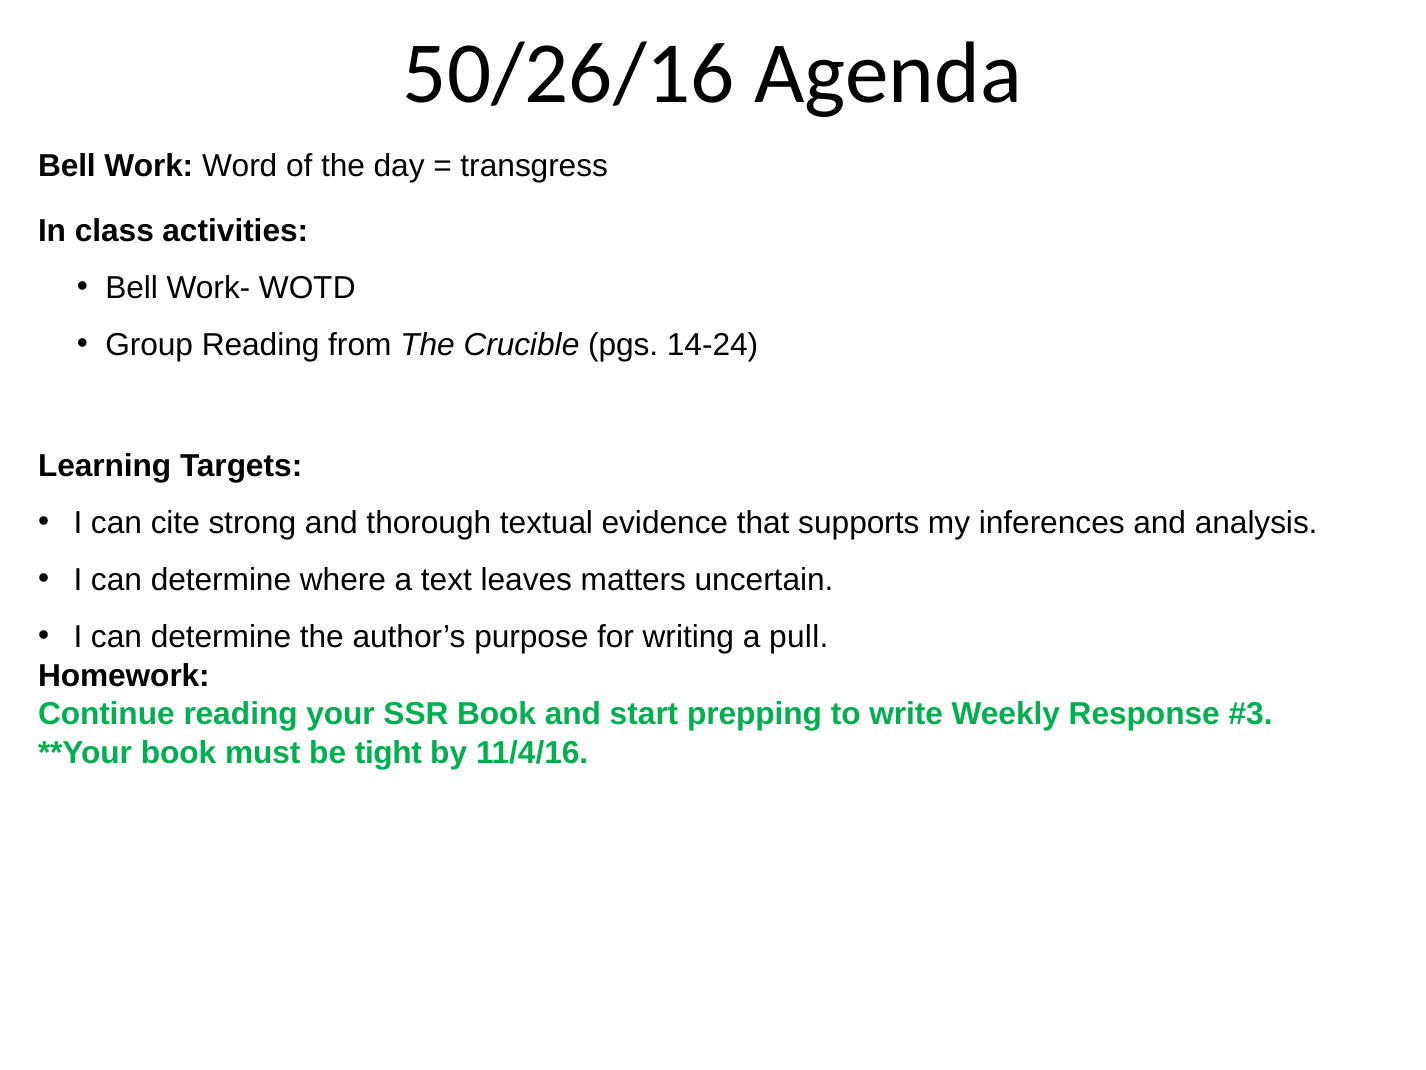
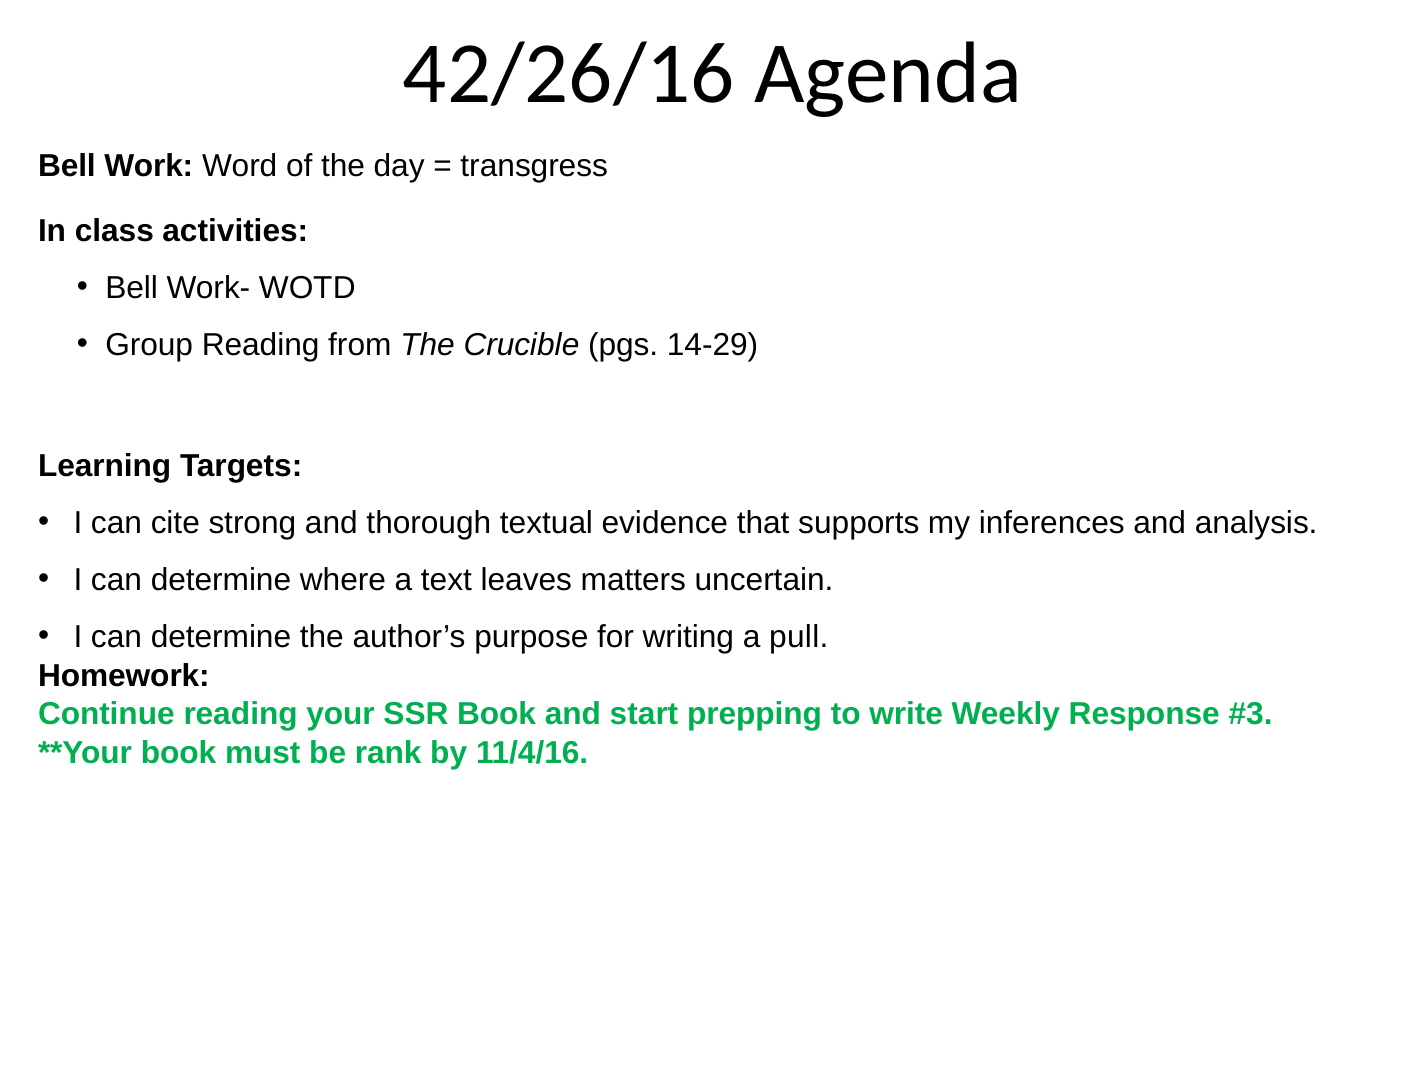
50/26/16: 50/26/16 -> 42/26/16 (569, 74)
14-24: 14-24 -> 14-29 (713, 345)
tight: tight -> rank (388, 752)
